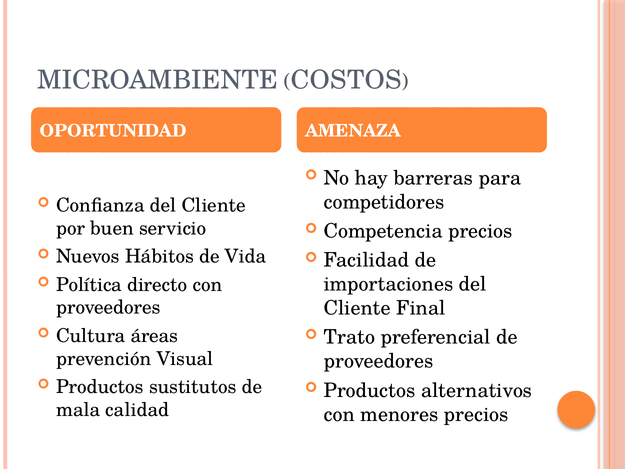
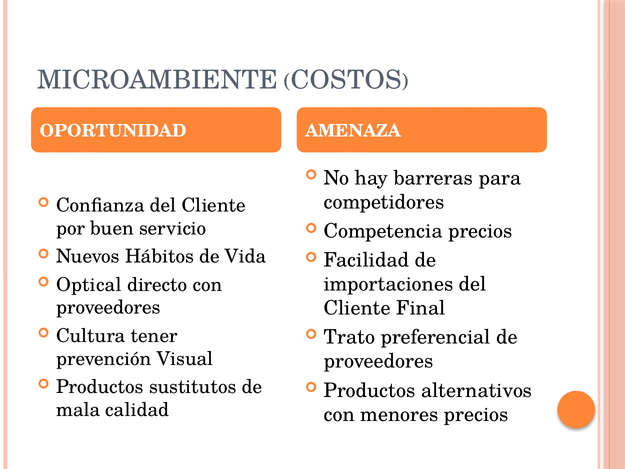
Política: Política -> Optical (89, 285)
áreas: áreas -> tener (154, 336)
